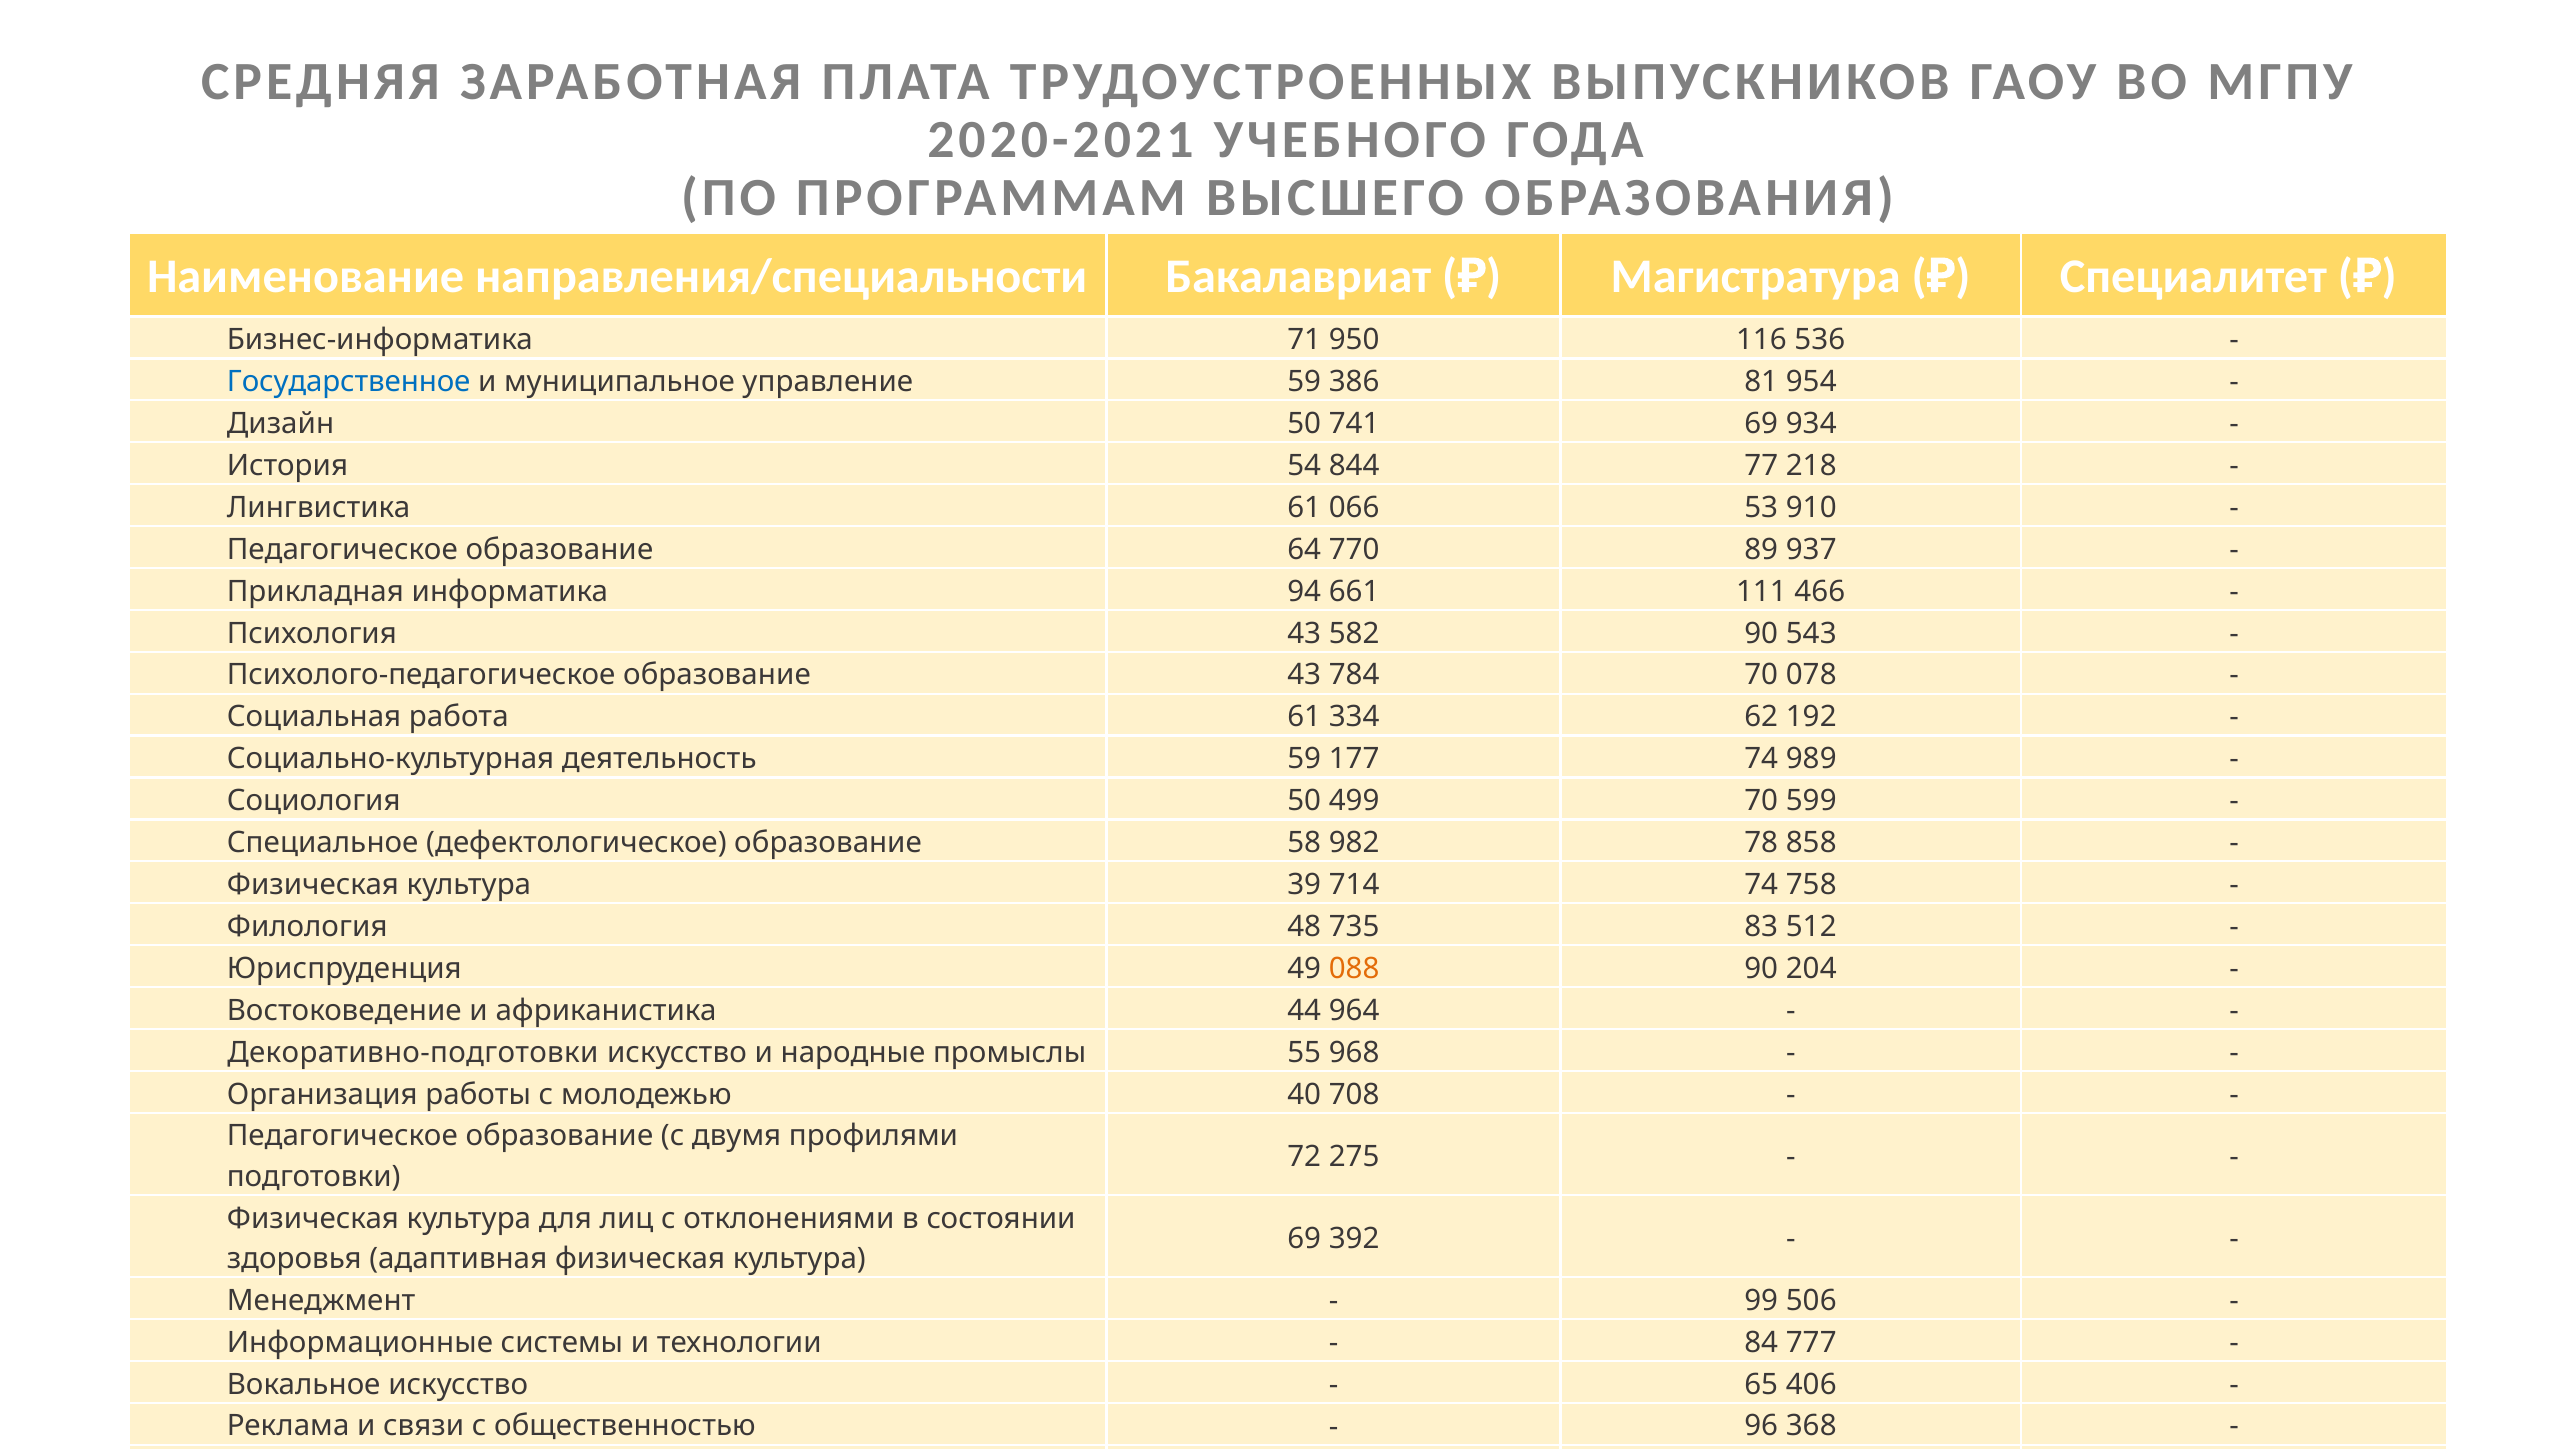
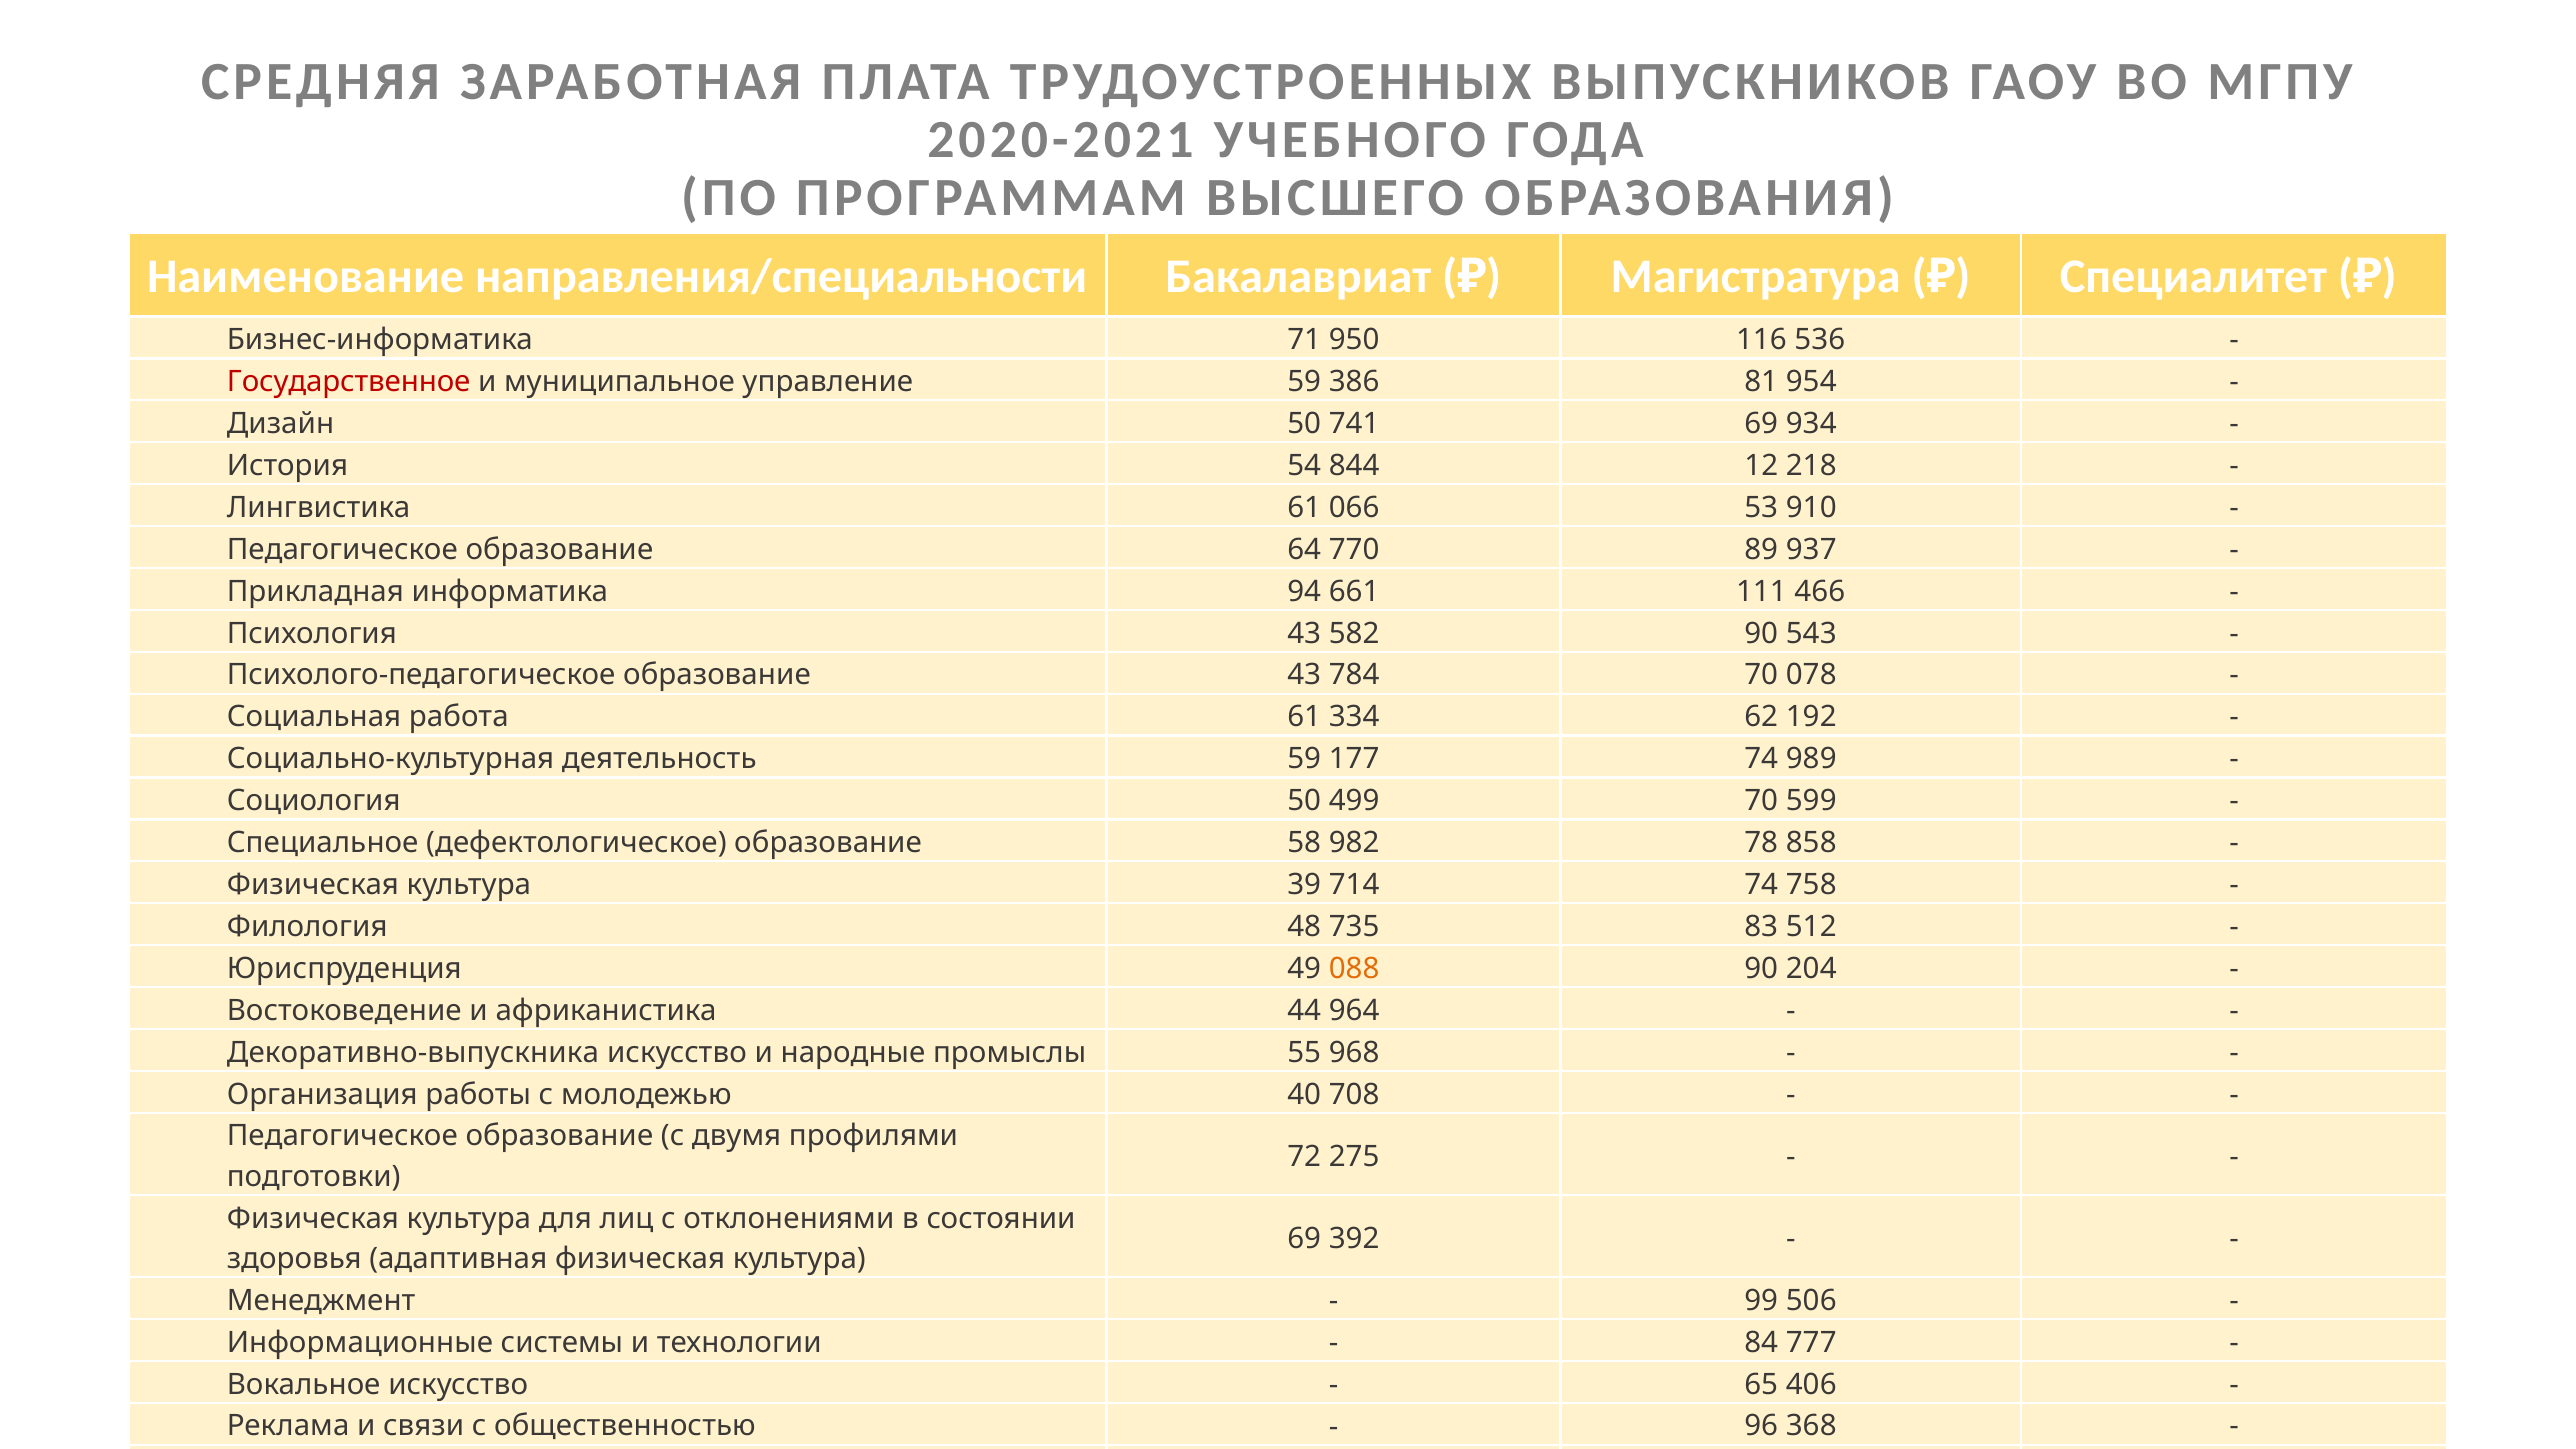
Государственное colour: blue -> red (349, 382)
77: 77 -> 12 (1761, 466)
Декоративно-подготовки: Декоративно-подготовки -> Декоративно-выпускника (413, 1052)
